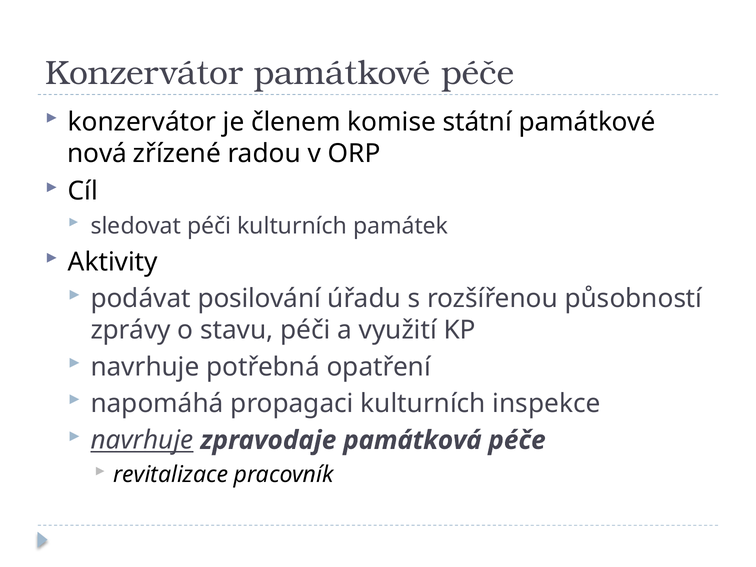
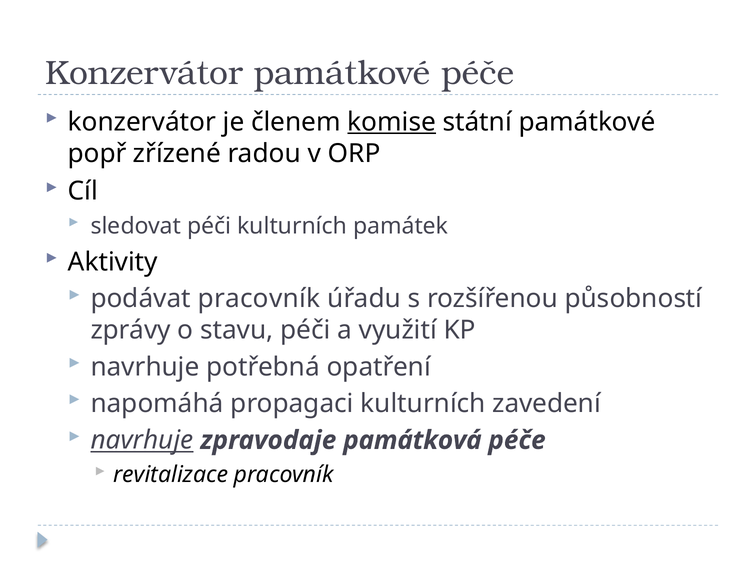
komise underline: none -> present (392, 122)
nová: nová -> popř (97, 154)
podávat posilování: posilování -> pracovník (259, 299)
inspekce: inspekce -> zavedení (547, 404)
